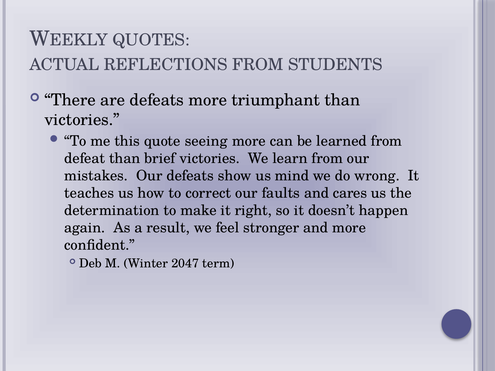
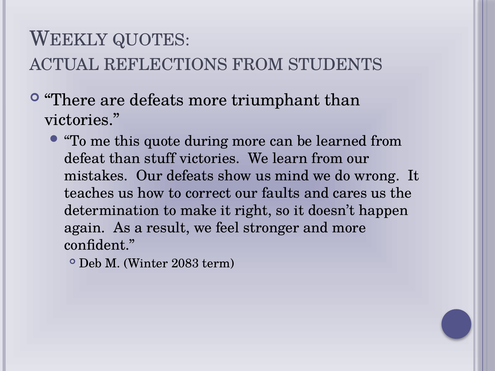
seeing: seeing -> during (206, 141)
brief: brief -> stuff (160, 159)
2047: 2047 -> 2083 (185, 264)
